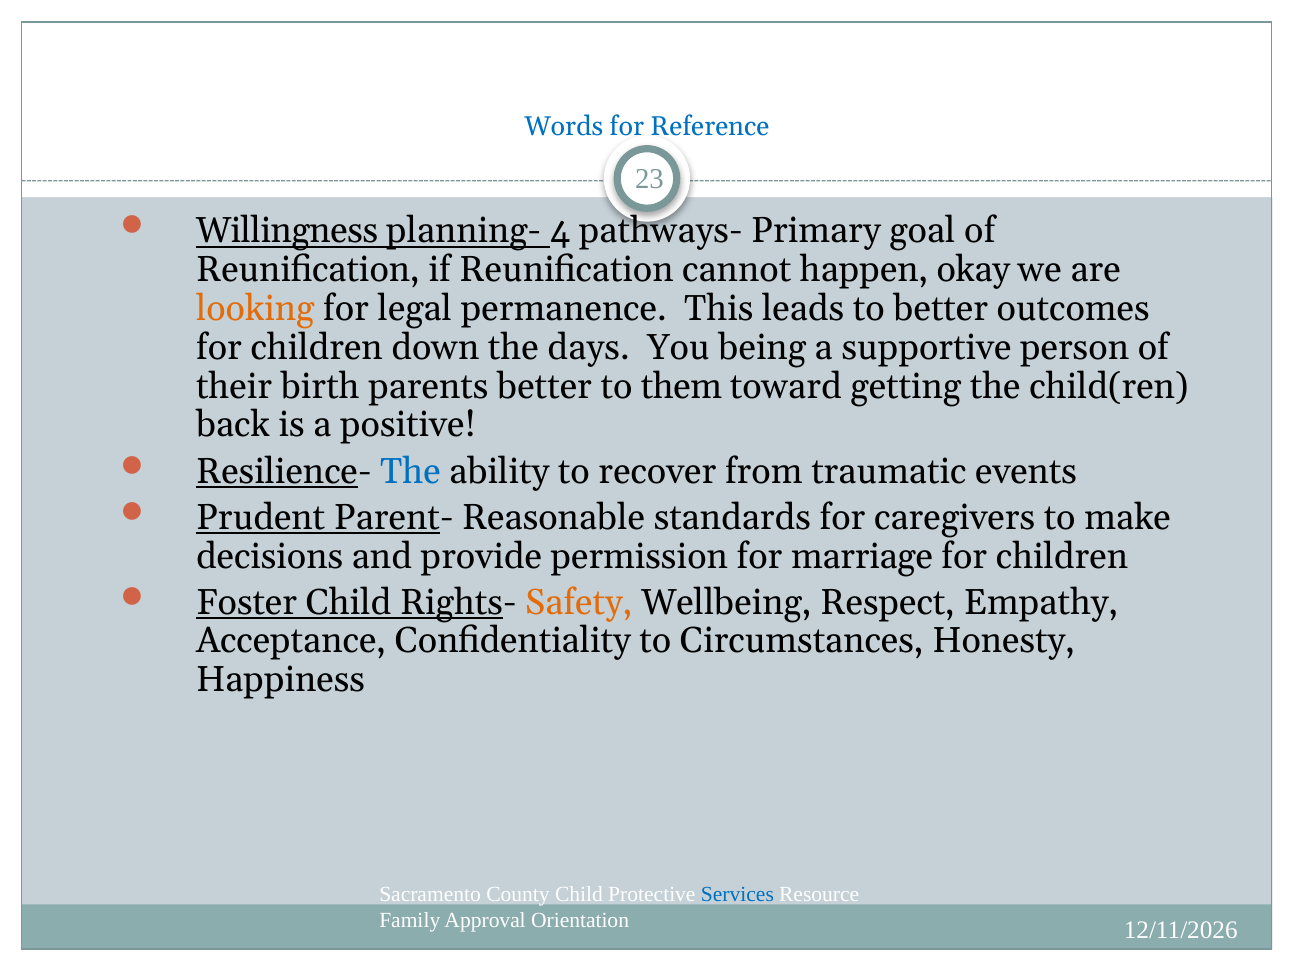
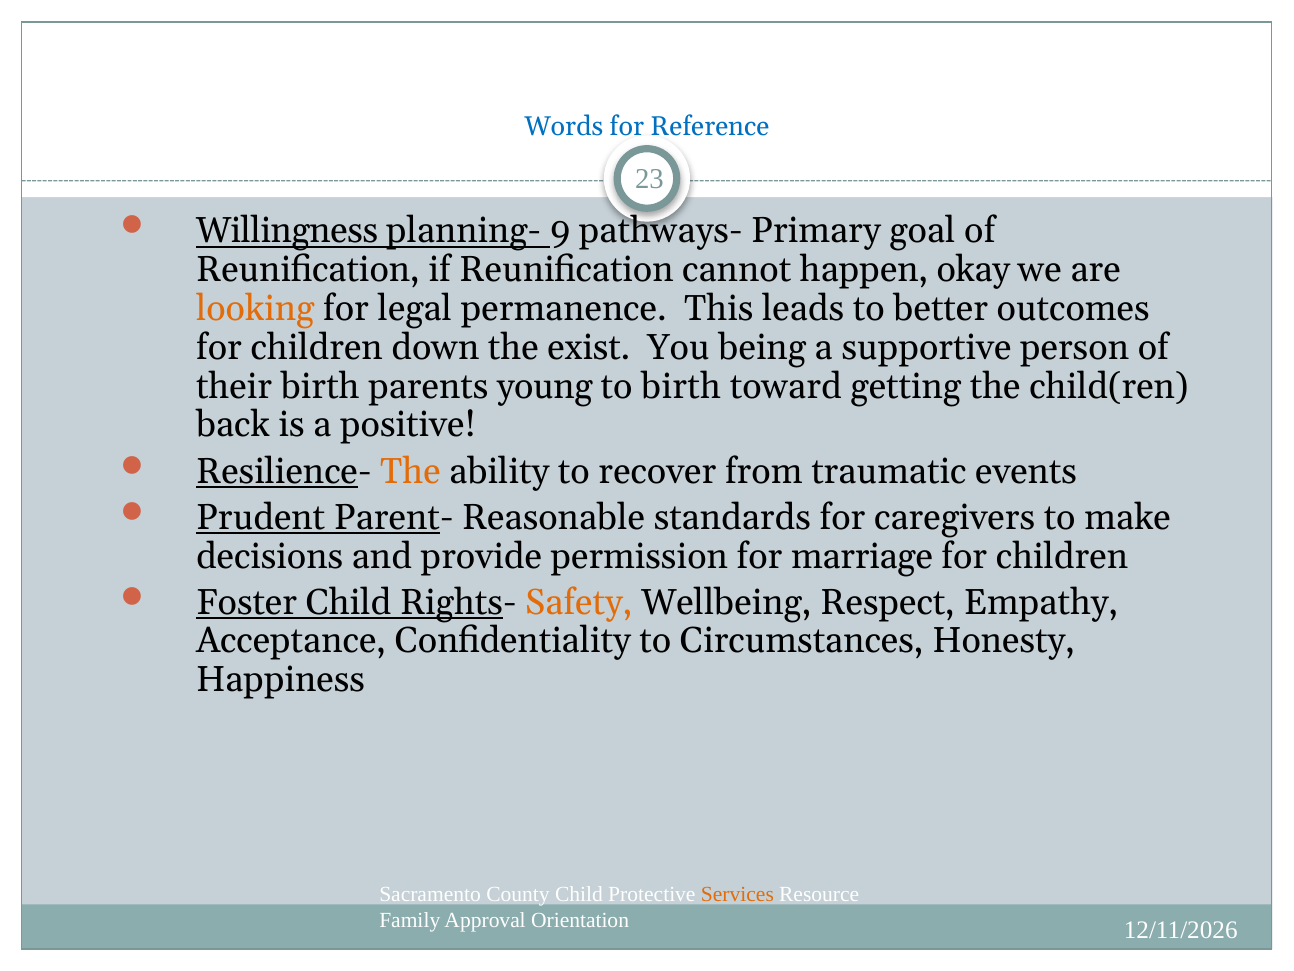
4: 4 -> 9 (560, 231)
days: days -> exist (589, 347)
parents better: better -> young (545, 386)
to them: them -> birth (681, 386)
The colour: blue -> orange (410, 471)
Services colour: blue -> orange (737, 894)
